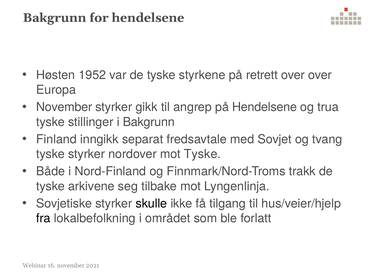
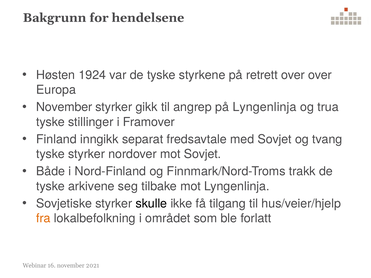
1952: 1952 -> 1924 (92, 75)
på Hendelsene: Hendelsene -> Lyngenlinja (264, 107)
i Bakgrunn: Bakgrunn -> Framover (149, 122)
mot Tyske: Tyske -> Sovjet (203, 154)
fra colour: black -> orange (43, 219)
